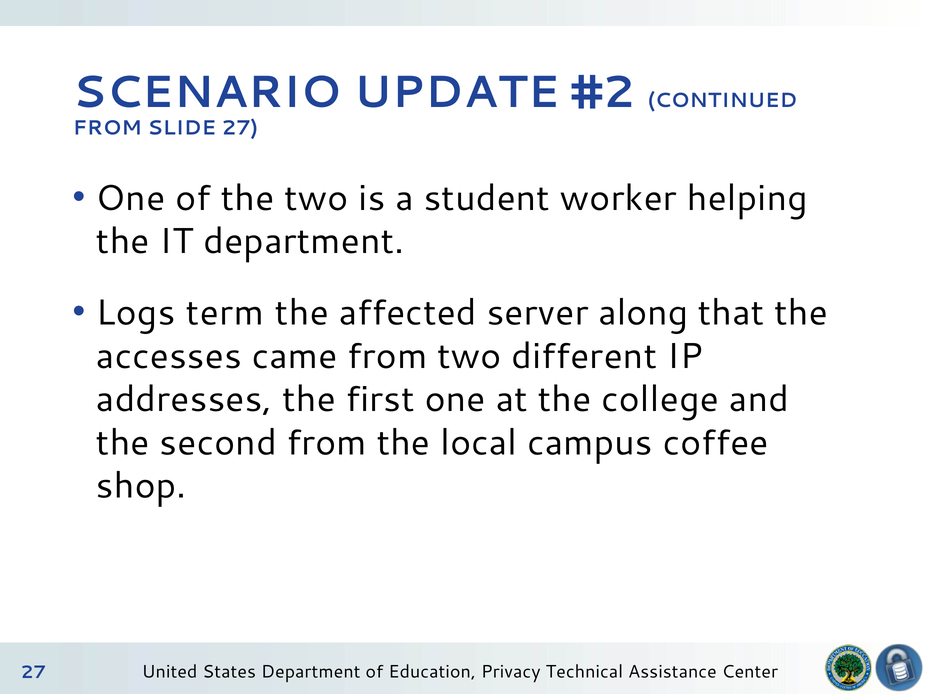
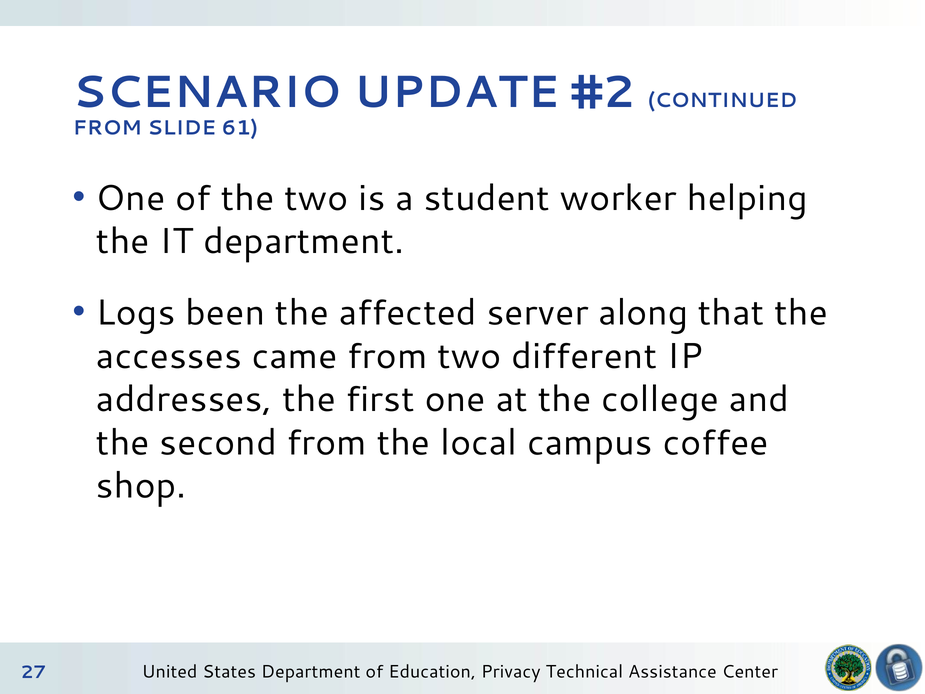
SLIDE 27: 27 -> 61 (240, 128)
term: term -> been (225, 313)
